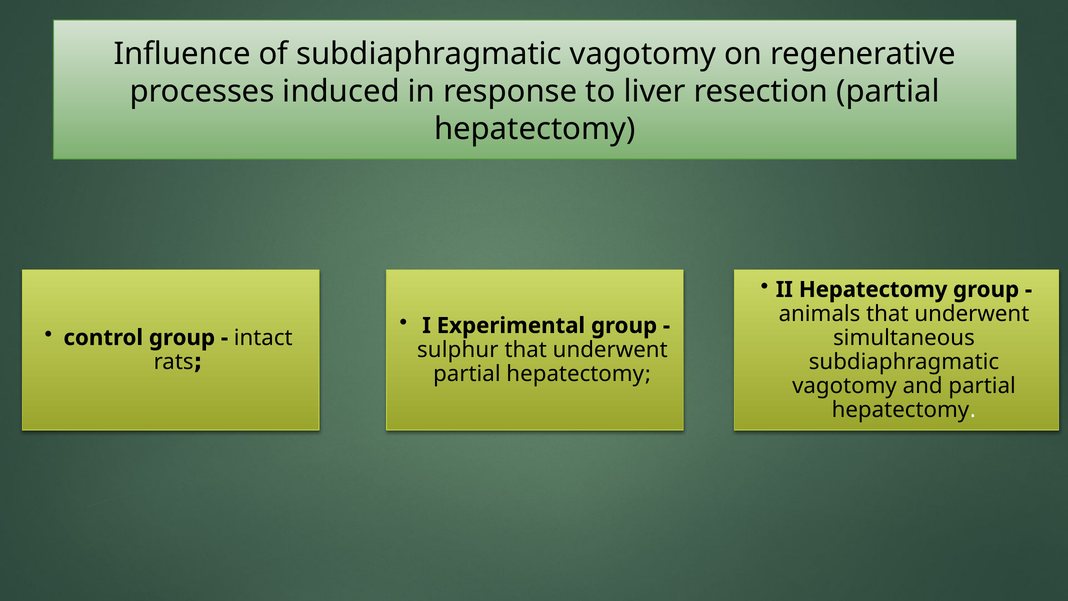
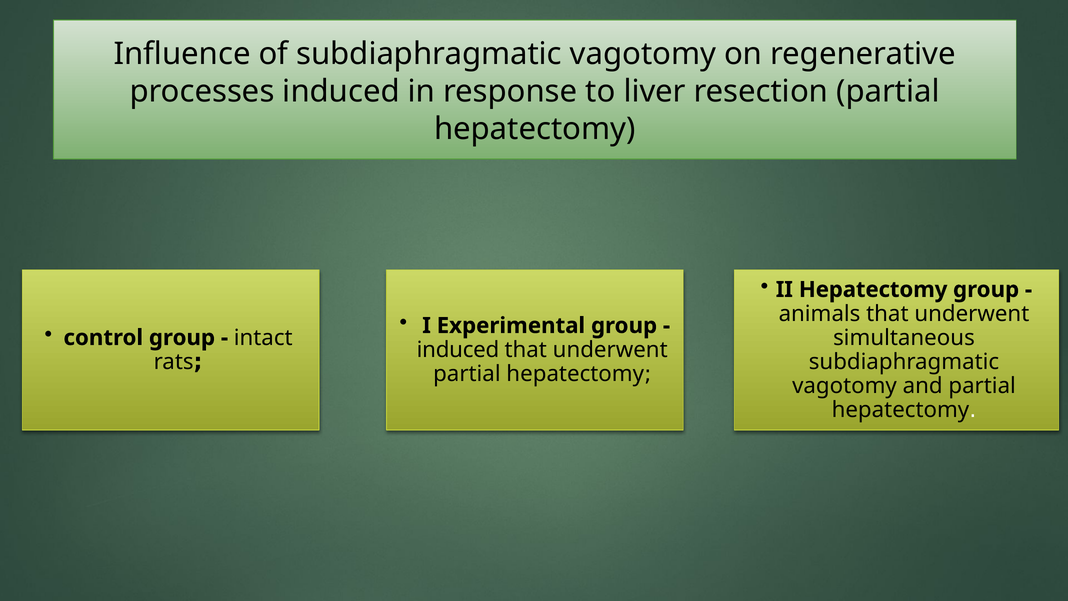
sulphur: sulphur -> induced (458, 350)
